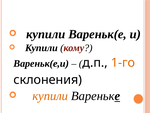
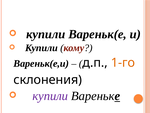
купили colour: orange -> purple (50, 96)
